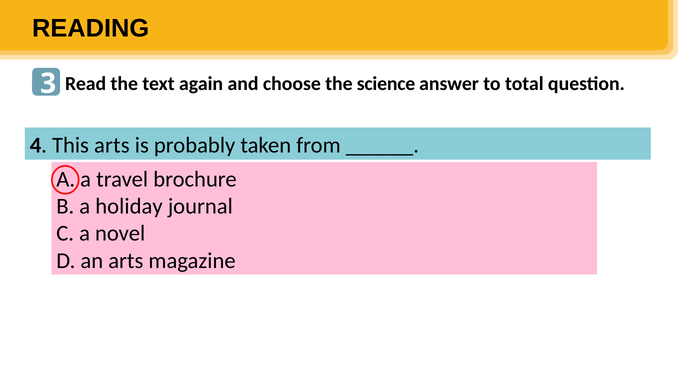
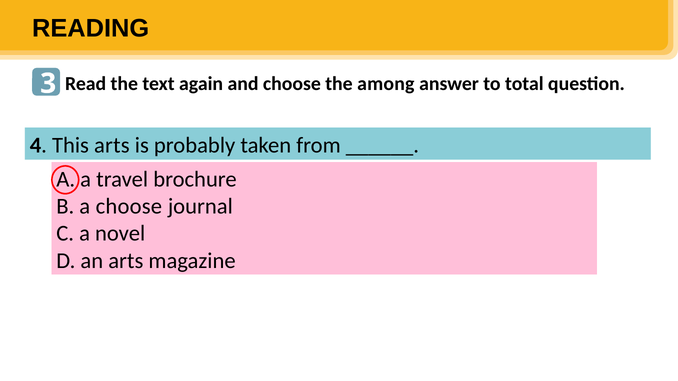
science: science -> among (386, 84)
a holiday: holiday -> choose (129, 207)
